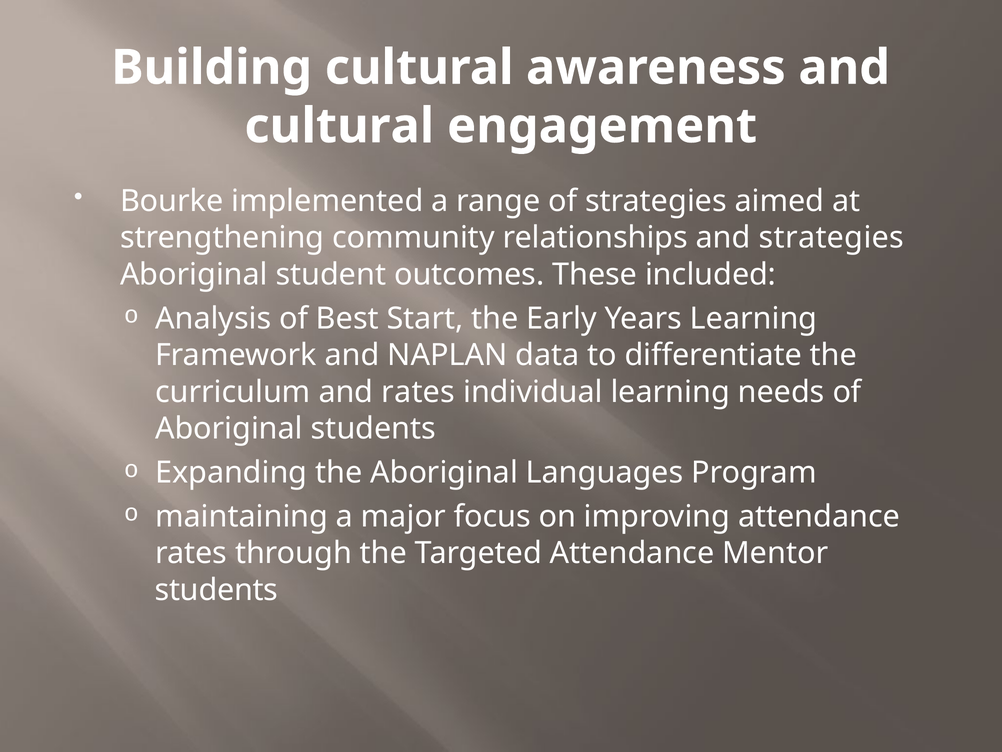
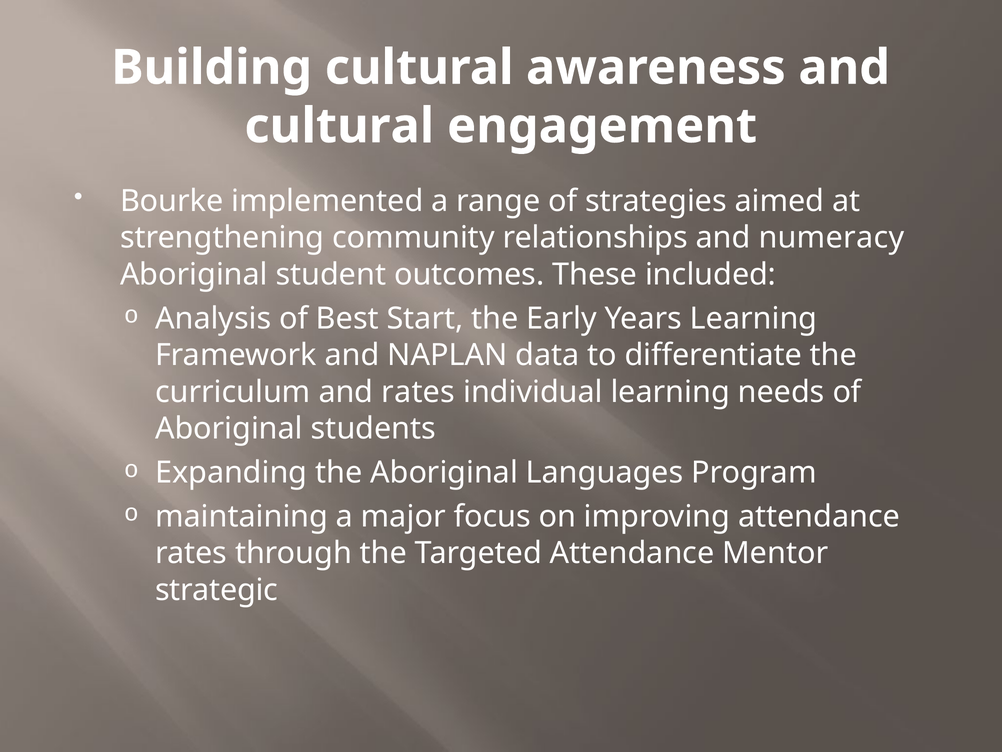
and strategies: strategies -> numeracy (831, 238)
students: students -> strategic (216, 590)
